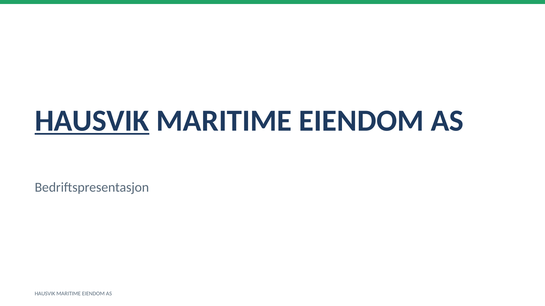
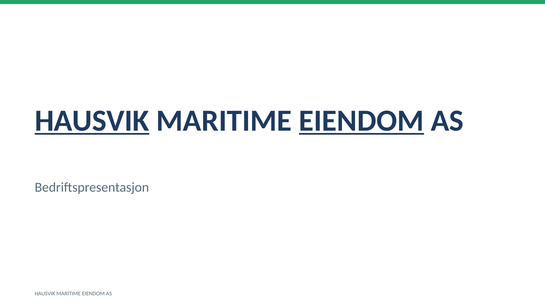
EIENDOM underline: none -> present (361, 121)
